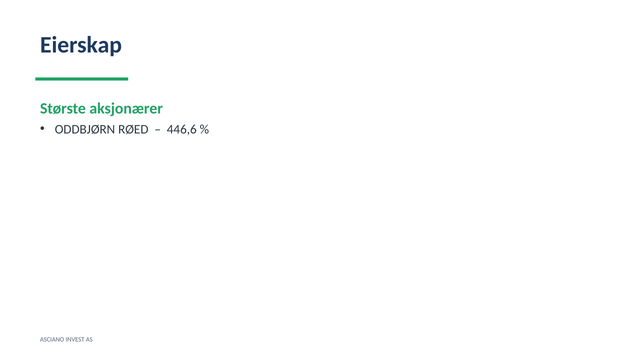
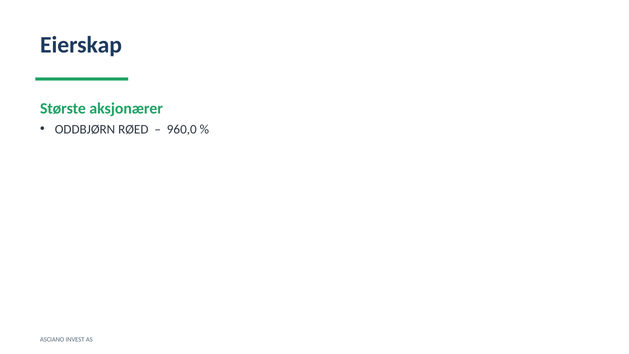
446,6: 446,6 -> 960,0 (182, 129)
